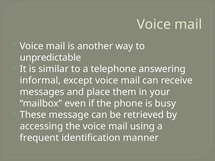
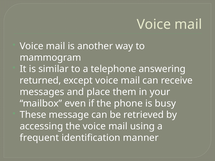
unpredictable: unpredictable -> mammogram (50, 58)
informal: informal -> returned (40, 81)
